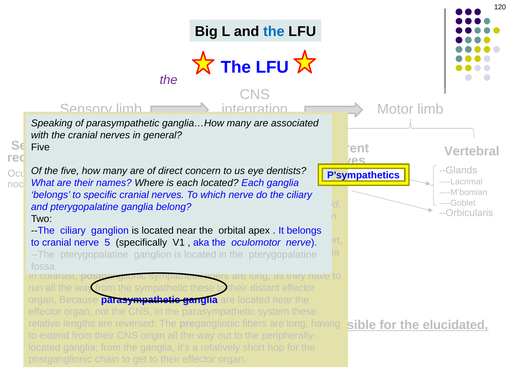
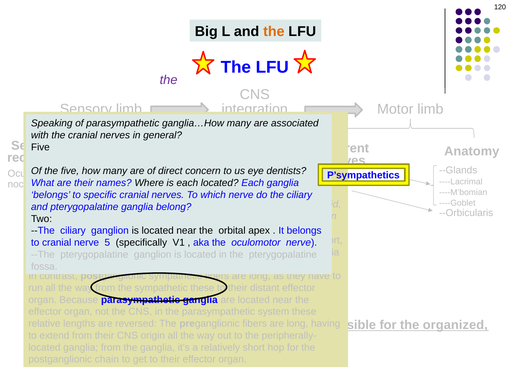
the colour: blue -> orange (274, 32)
Vertebral: Vertebral -> Anatomy (472, 151)
the elucidated: elucidated -> organized (455, 325)
